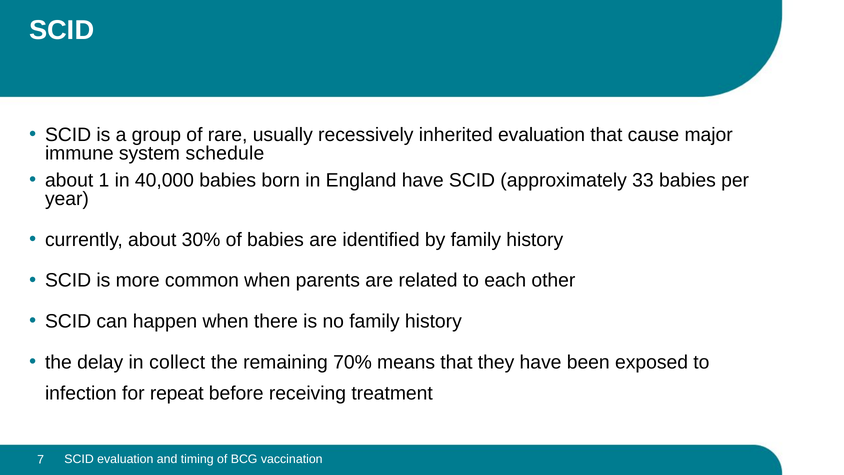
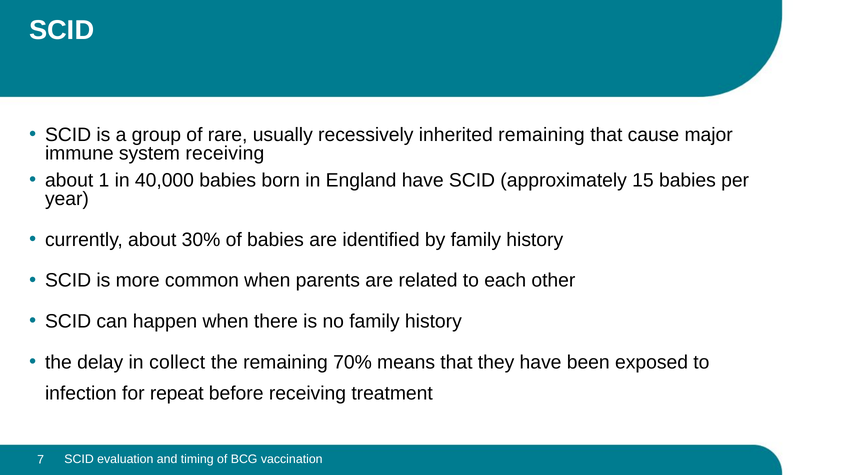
inherited evaluation: evaluation -> remaining (541, 135)
system schedule: schedule -> receiving (225, 153)
33: 33 -> 15 (643, 180)
